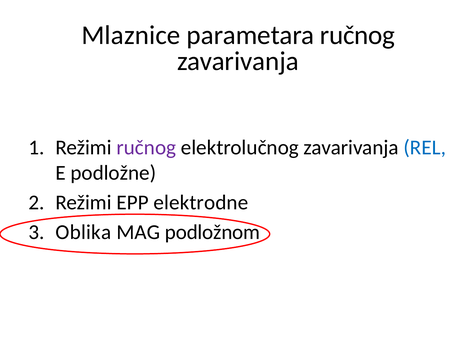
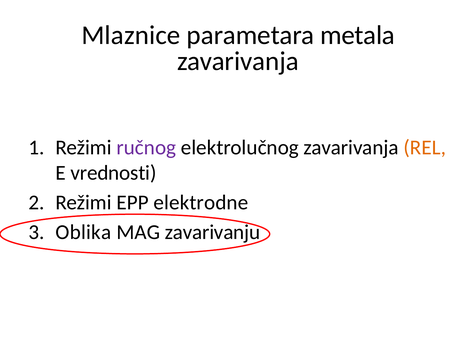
parametara ručnog: ručnog -> metala (357, 35)
REL colour: blue -> orange (425, 147)
podložne: podložne -> vrednosti (113, 173)
podložnom: podložnom -> zavarivanju (212, 232)
